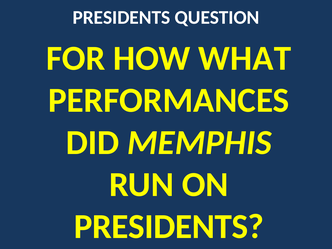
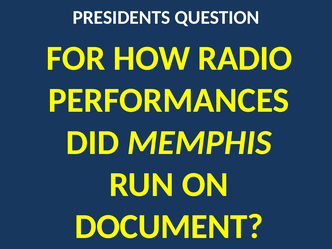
WHAT: WHAT -> RADIO (245, 58)
PRESIDENTS: PRESIDENTS -> DOCUMENT (169, 227)
